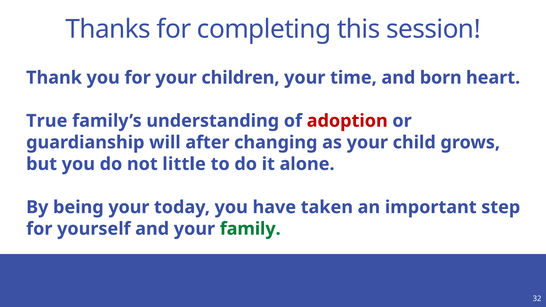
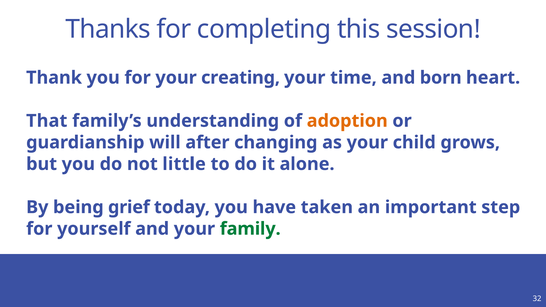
children: children -> creating (241, 78)
True: True -> That (47, 121)
adoption colour: red -> orange (347, 121)
being your: your -> grief (129, 207)
